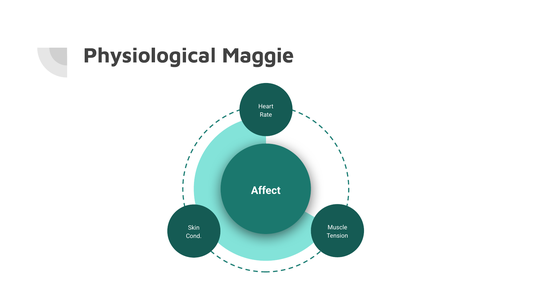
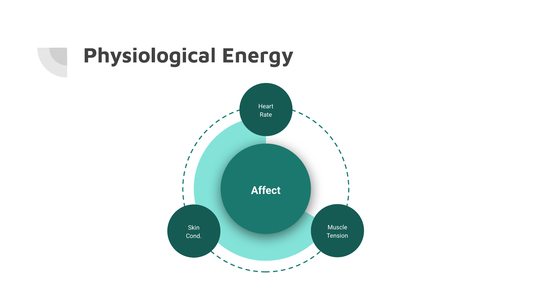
Maggie: Maggie -> Energy (258, 55)
